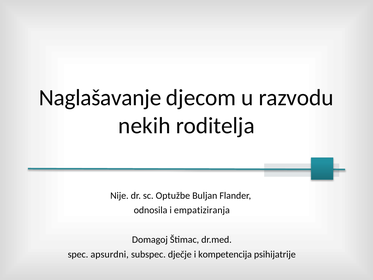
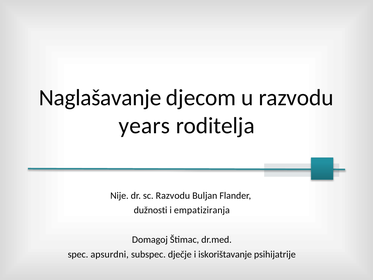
nekih: nekih -> years (144, 126)
sc Optužbe: Optužbe -> Razvodu (173, 195)
odnosila: odnosila -> dužnosti (151, 210)
kompetencija: kompetencija -> iskorištavanje (225, 254)
